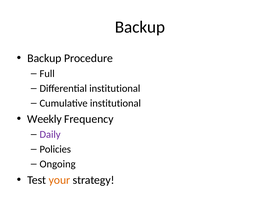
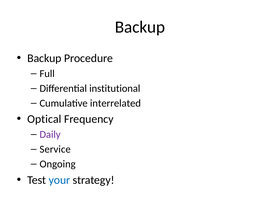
Cumulative institutional: institutional -> interrelated (115, 103)
Weekly: Weekly -> Optical (44, 119)
Policies: Policies -> Service (55, 149)
your colour: orange -> blue (59, 180)
